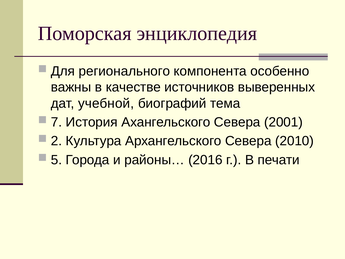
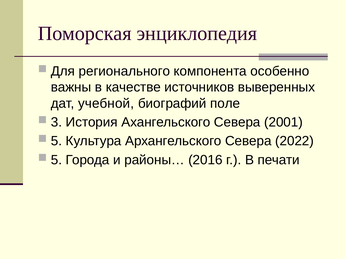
тема: тема -> поле (225, 103)
7: 7 -> 3 (56, 122)
2: 2 -> 5 (56, 141)
2010: 2010 -> 2022 (295, 141)
